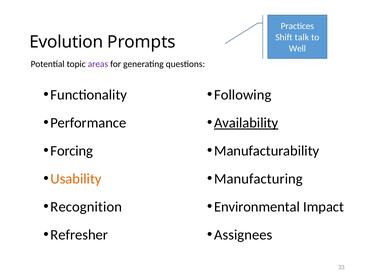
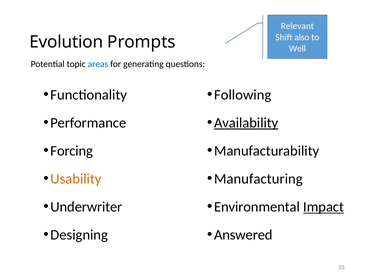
Practices: Practices -> Relevant (297, 26)
talk: talk -> also (302, 37)
areas colour: purple -> blue (98, 64)
Recognition: Recognition -> Underwriter (86, 207)
Impact underline: none -> present (324, 207)
Refresher: Refresher -> Designing (79, 235)
Assignees: Assignees -> Answered (243, 235)
